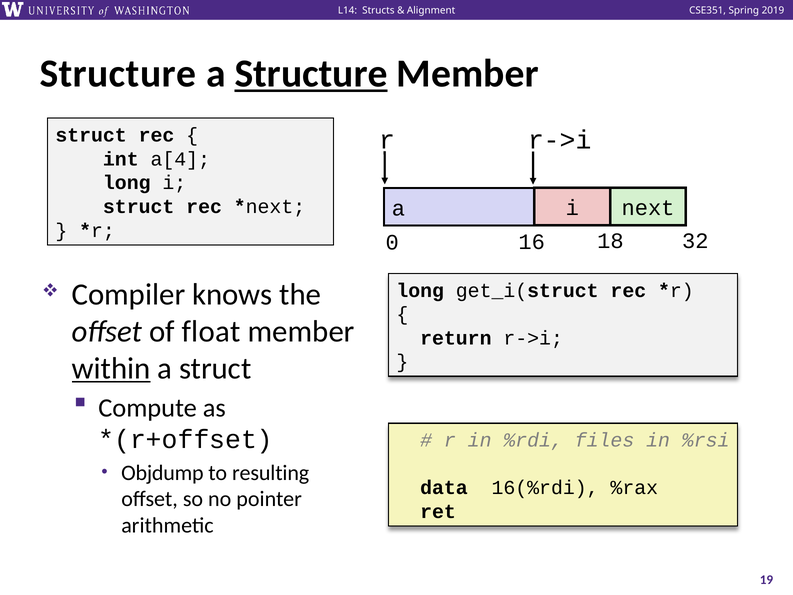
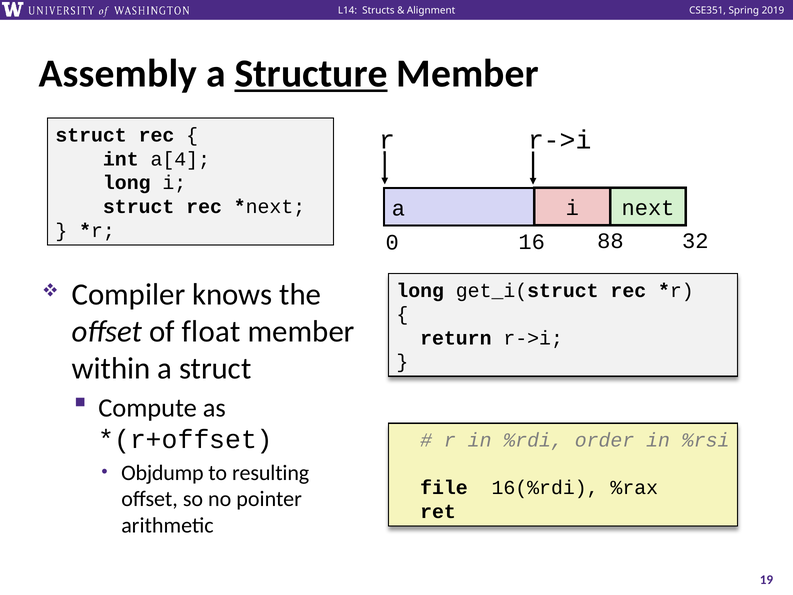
Structure: Structure -> Assembly (118, 74)
18: 18 -> 88 (610, 241)
within underline: present -> none (111, 368)
files: files -> order (605, 440)
data: data -> file (444, 488)
